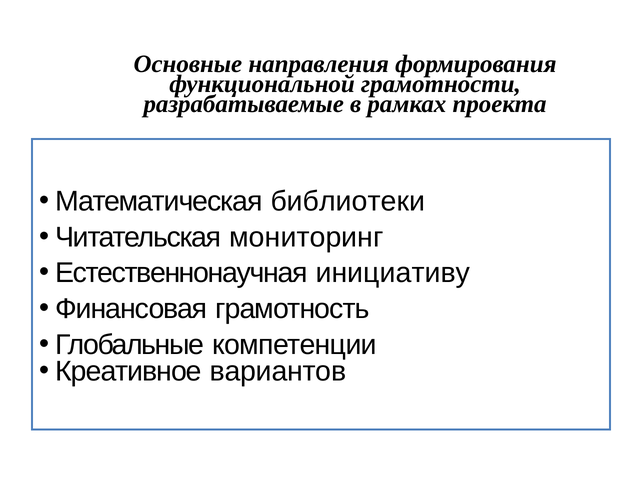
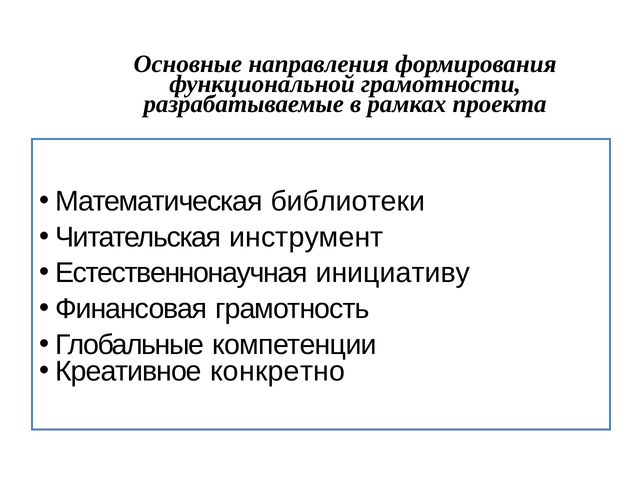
мониторинг: мониторинг -> инструмент (306, 237)
вариантов: вариантов -> конкретно (278, 372)
